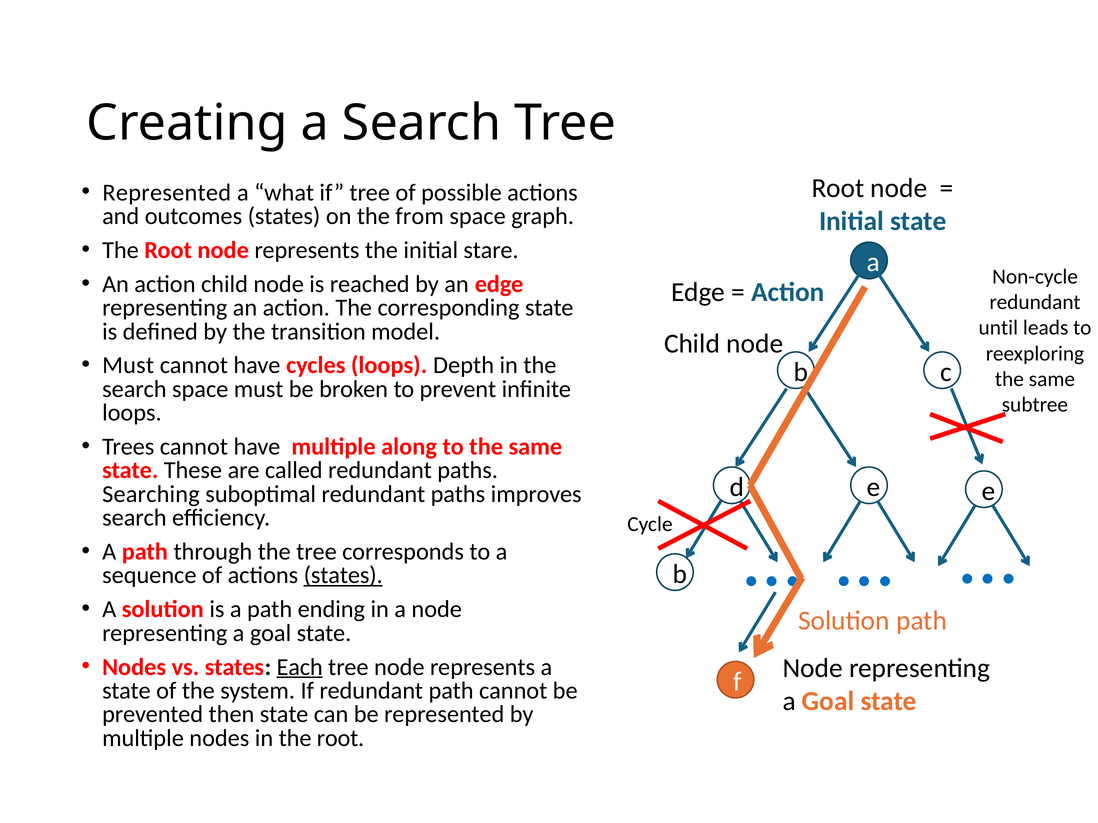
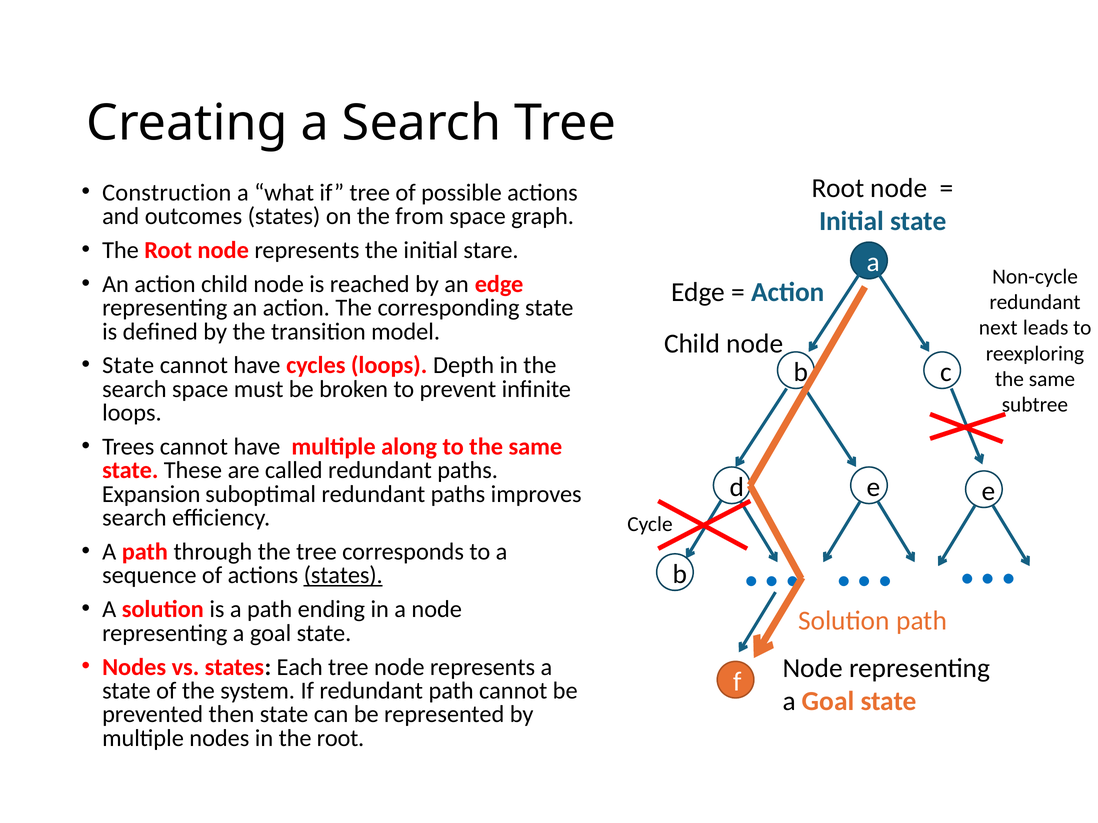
Represented: Represented -> Construction (167, 193)
until: until -> next (998, 328)
Must: Must -> State (128, 366)
Searching: Searching -> Expansion (151, 494)
Each underline: present -> none (300, 667)
